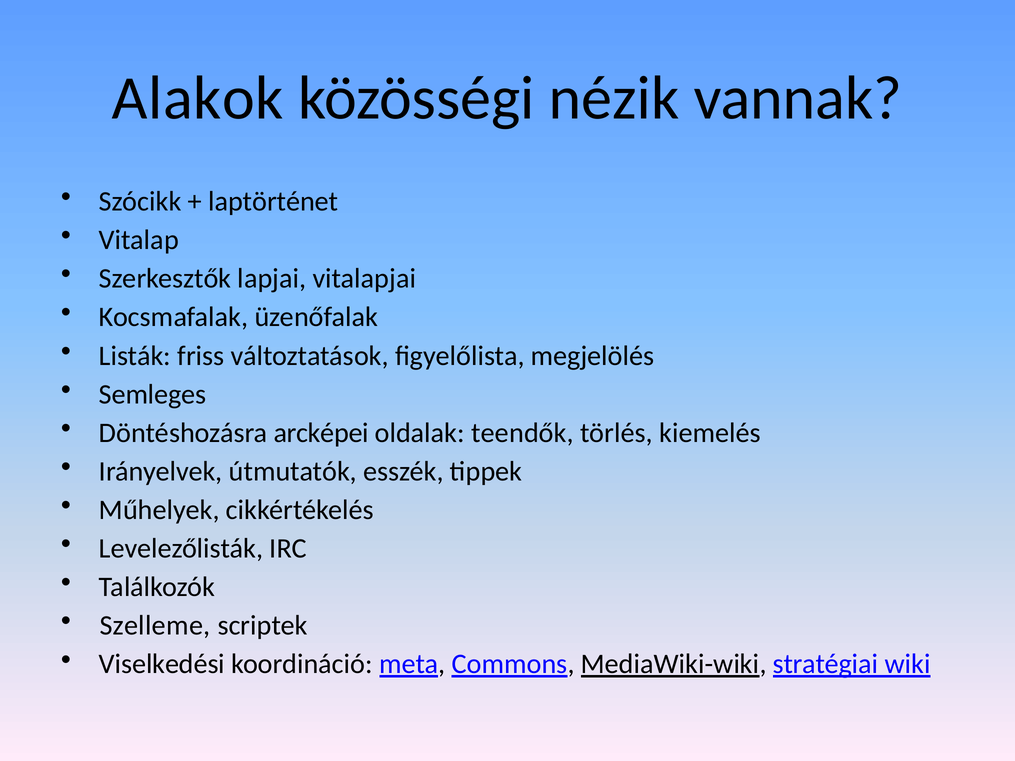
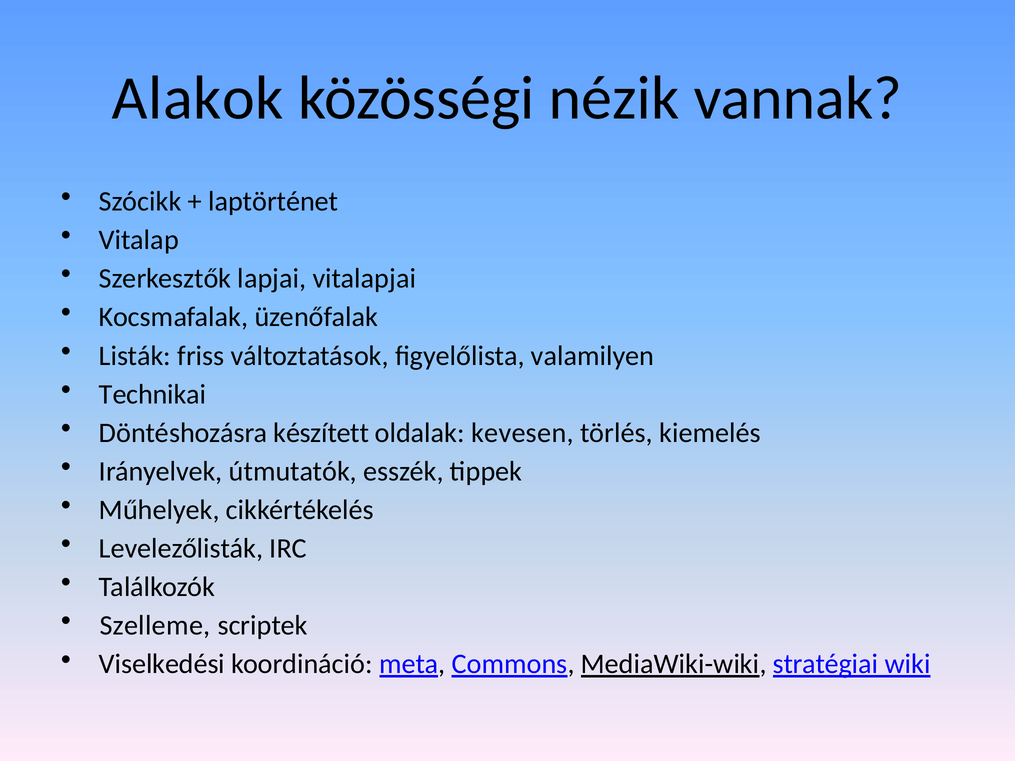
megjelölés: megjelölés -> valamilyen (593, 356)
Semleges: Semleges -> Technikai (153, 394)
arcképei: arcképei -> készített (321, 433)
teendők: teendők -> kevesen (522, 433)
